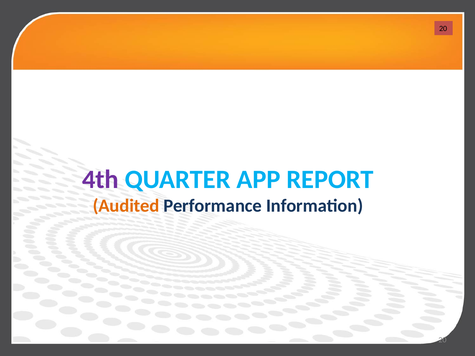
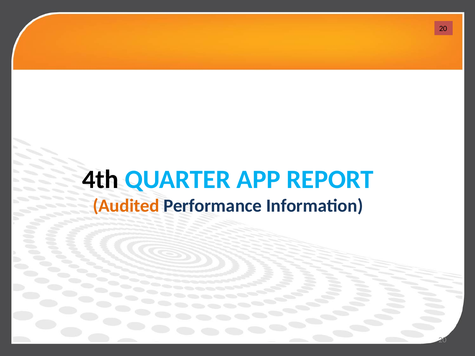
4th colour: purple -> black (100, 179)
